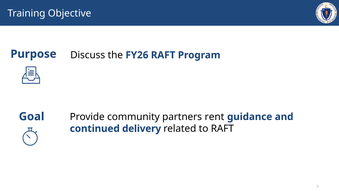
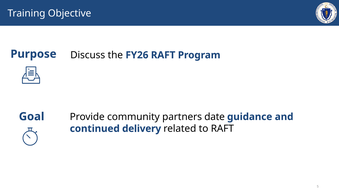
rent: rent -> date (215, 117)
